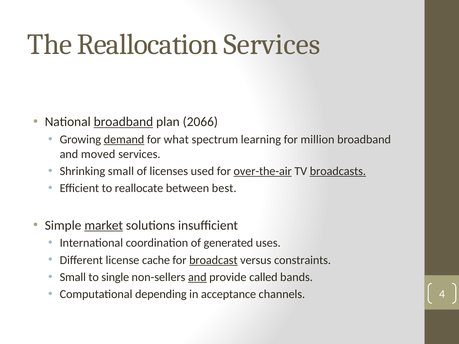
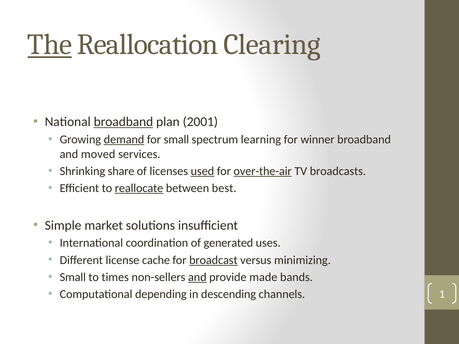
The underline: none -> present (50, 45)
Reallocation Services: Services -> Clearing (272, 45)
2066: 2066 -> 2001 (200, 122)
for what: what -> small (176, 140)
million: million -> winner (318, 140)
Shrinking small: small -> share (121, 171)
used underline: none -> present (202, 171)
broadcasts underline: present -> none (338, 171)
reallocate underline: none -> present (139, 188)
market underline: present -> none (104, 225)
constraints: constraints -> minimizing (302, 260)
single: single -> times (115, 277)
called: called -> made (263, 277)
acceptance: acceptance -> descending (229, 294)
4: 4 -> 1 (442, 294)
